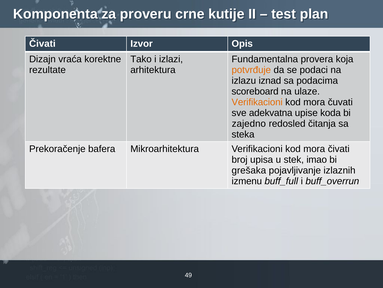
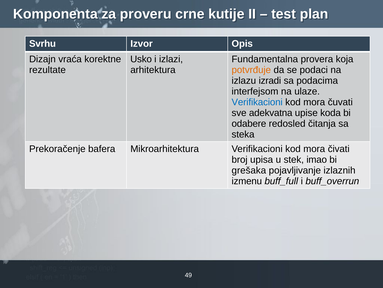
Čivati: Čivati -> Svrhu (42, 44)
Tako: Tako -> Usko (141, 59)
iznad: iznad -> izradi (270, 80)
scoreboard: scoreboard -> interfejsom (255, 91)
Verifikacioni colour: orange -> blue (257, 102)
zajedno: zajedno -> odabere (249, 123)
